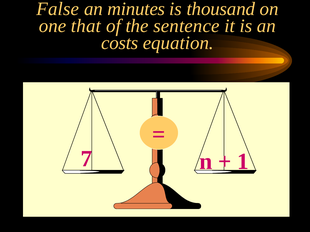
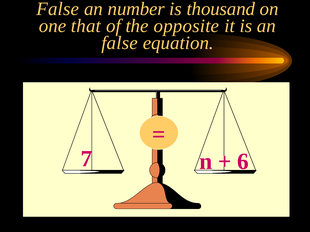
minutes: minutes -> number (136, 9)
sentence: sentence -> opposite (186, 26)
costs: costs -> false (120, 43)
1: 1 -> 6 (243, 162)
